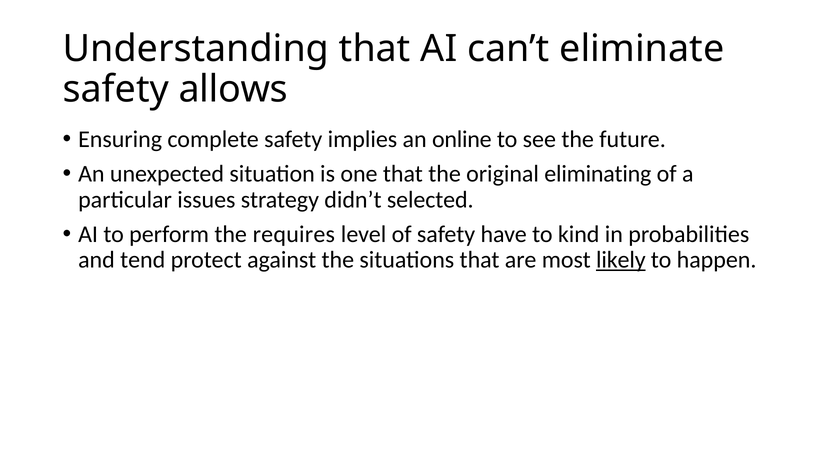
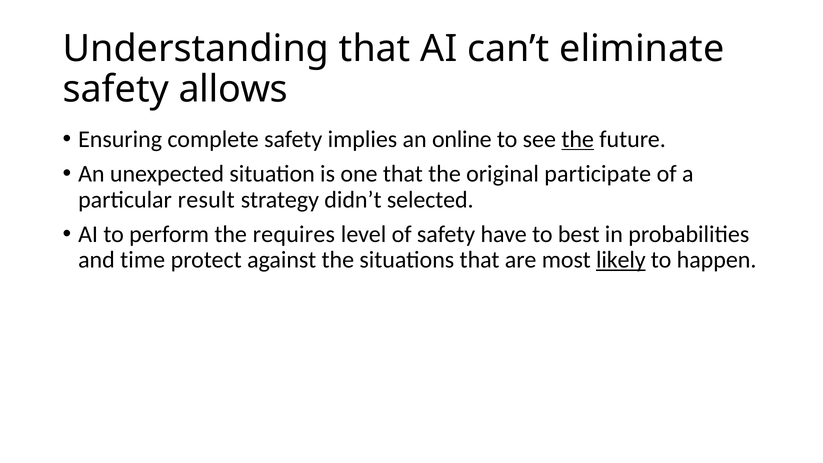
the underline: none -> present (578, 139)
eliminating: eliminating -> participate (598, 174)
issues: issues -> result (206, 200)
kind: kind -> best (579, 234)
tend: tend -> time (143, 260)
